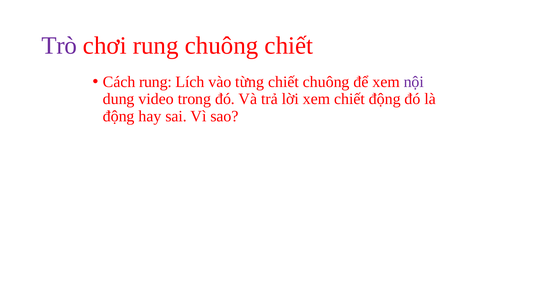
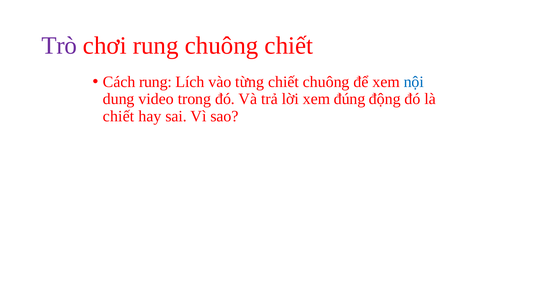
nội colour: purple -> blue (414, 82)
xem chiết: chiết -> đúng (350, 99)
động: động -> chiết (119, 116)
